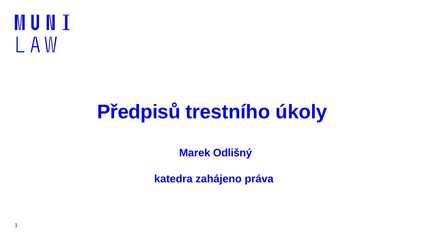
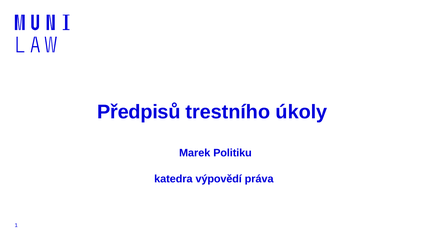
Odlišný: Odlišný -> Politiku (232, 153)
zahájeno: zahájeno -> výpovědí (219, 179)
